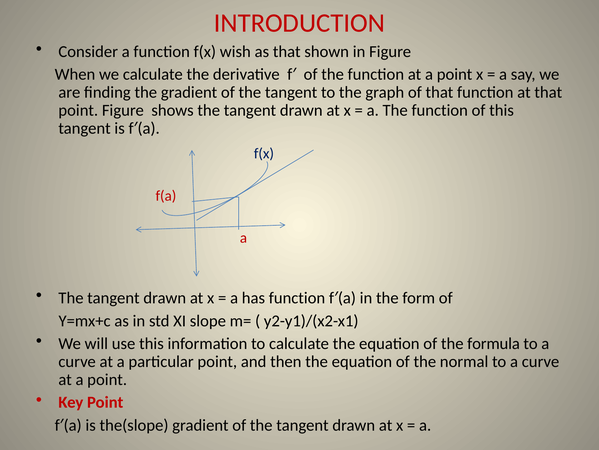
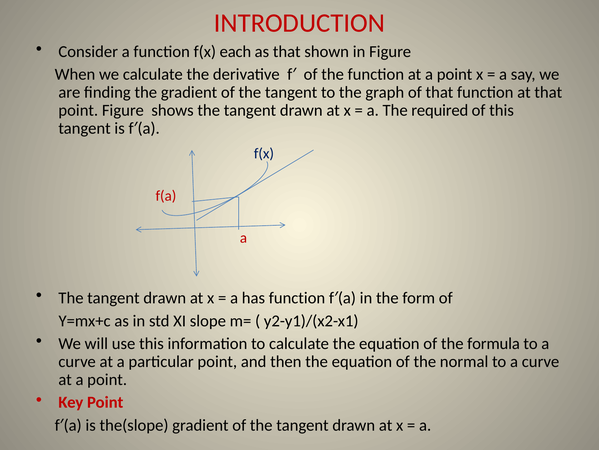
wish: wish -> each (235, 52)
a The function: function -> required (440, 110)
